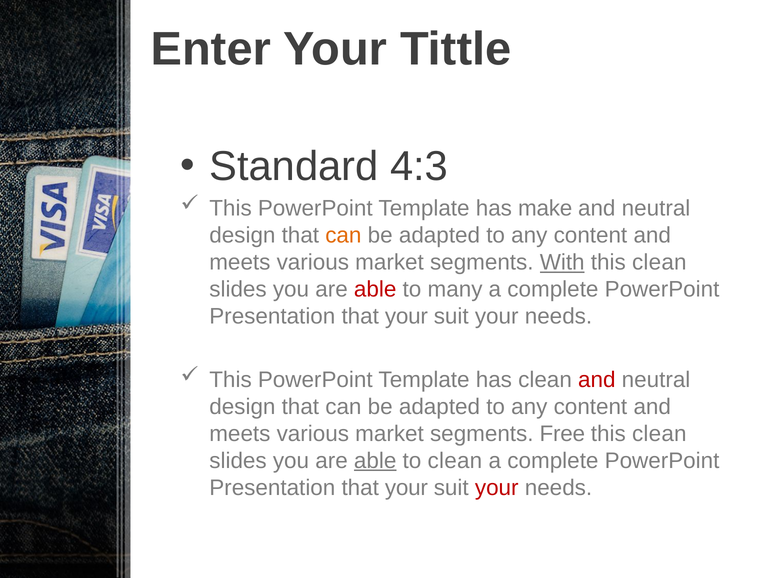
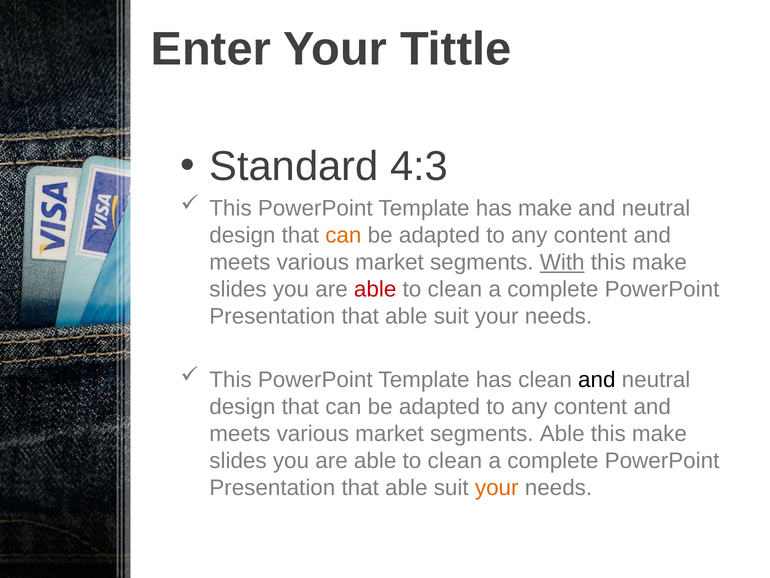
clean: clean -> make (659, 262)
many: many -> clean (455, 289)
your: your -> able (406, 316)
and colour: red -> black (597, 379)
segments Free: Free -> Able (562, 433)
clean: clean -> make (659, 433)
able underline: present -> none (375, 460)
your: your -> able (406, 487)
your colour: red -> orange (497, 487)
